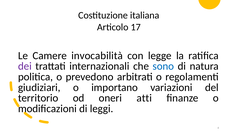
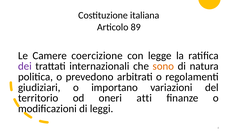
17: 17 -> 89 (136, 27)
invocabilità: invocabilità -> coercizione (97, 55)
sono colour: blue -> orange (163, 66)
